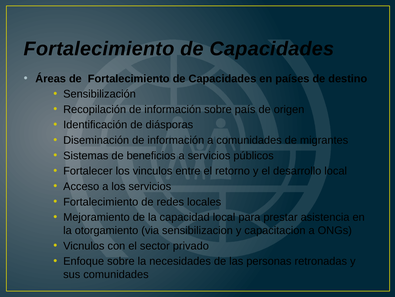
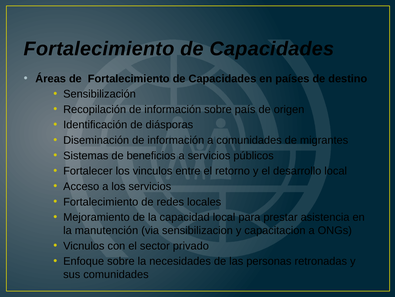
otorgamiento: otorgamiento -> manutención (106, 230)
